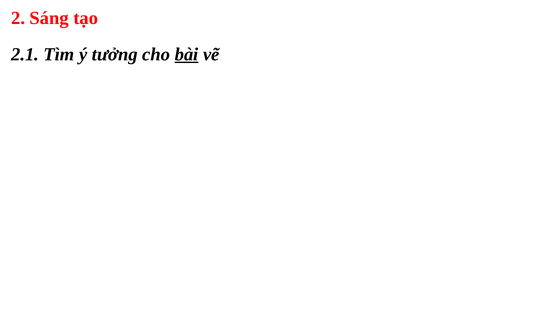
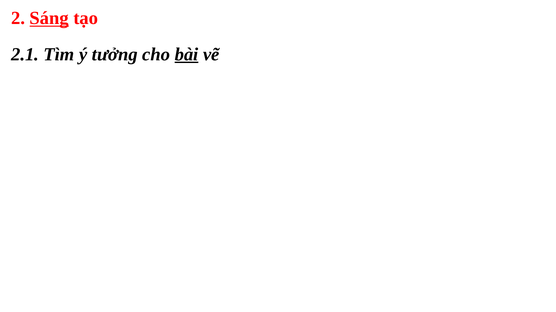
Sáng underline: none -> present (49, 18)
